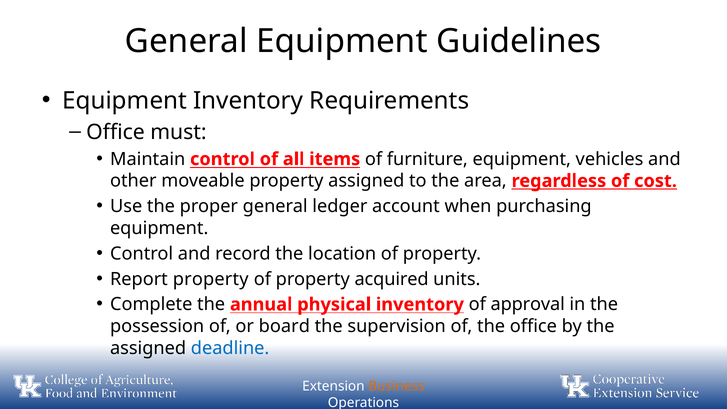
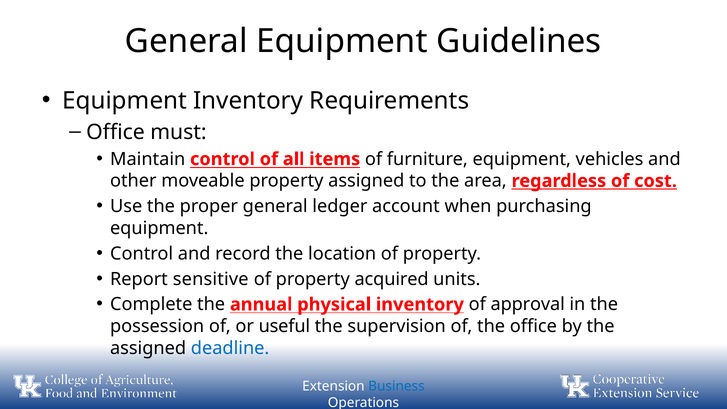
Report property: property -> sensitive (211, 279)
board: board -> useful (284, 326)
Business colour: orange -> blue (396, 386)
